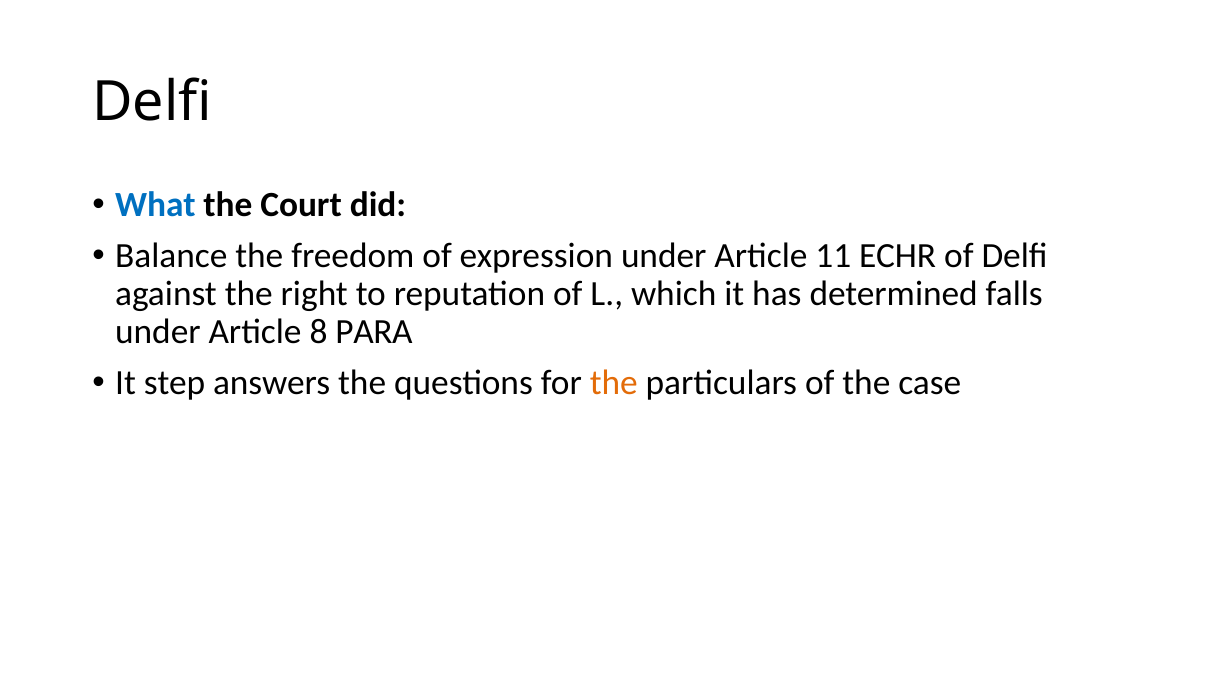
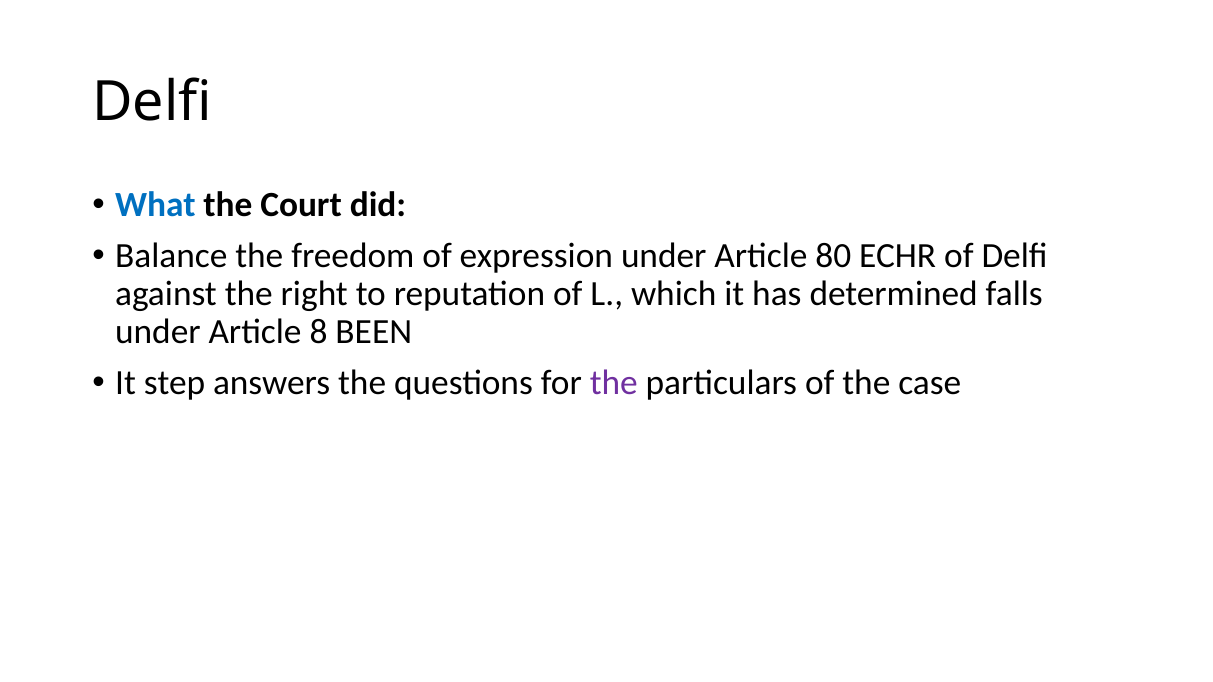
11: 11 -> 80 (833, 256)
PARA: PARA -> BEEN (374, 332)
the colour: orange -> purple (614, 383)
